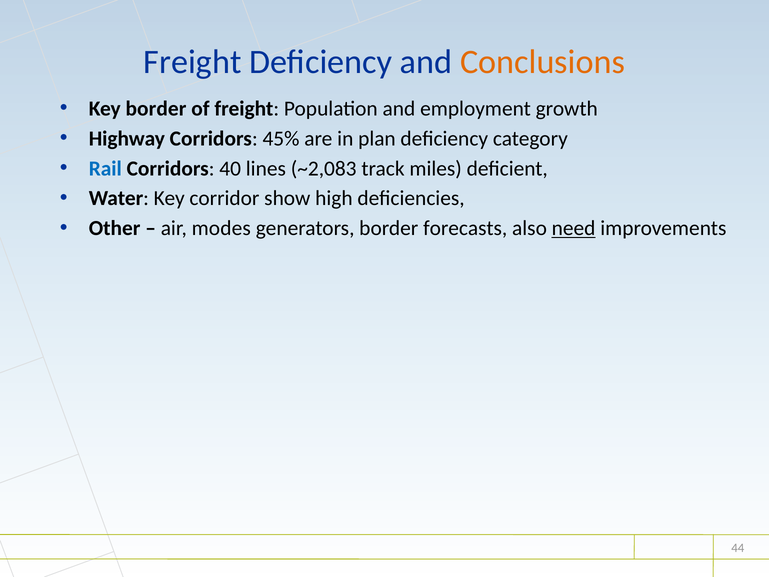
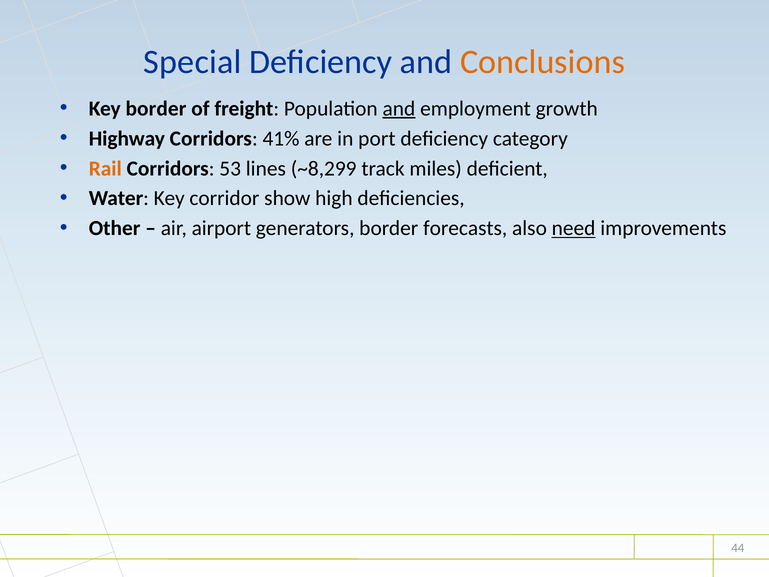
Freight: Freight -> Special (192, 62)
and underline: none -> present (399, 109)
45%: 45% -> 41% (281, 139)
plan: plan -> port (377, 139)
Rail colour: blue -> orange (105, 168)
40: 40 -> 53 (230, 168)
~2,083: ~2,083 -> ~8,299 (324, 168)
modes: modes -> airport (221, 228)
